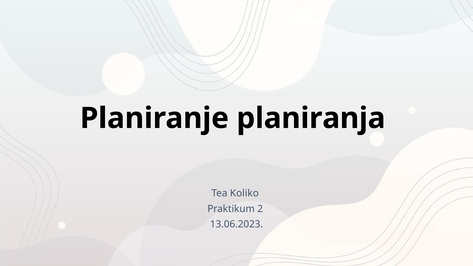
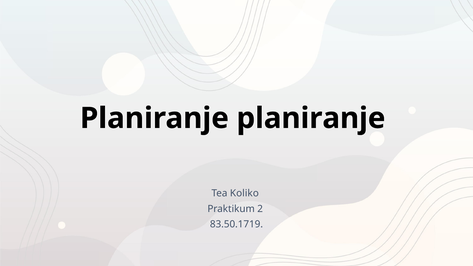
Planiranje planiranja: planiranja -> planiranje (311, 118)
13.06.2023: 13.06.2023 -> 83.50.1719 (236, 224)
